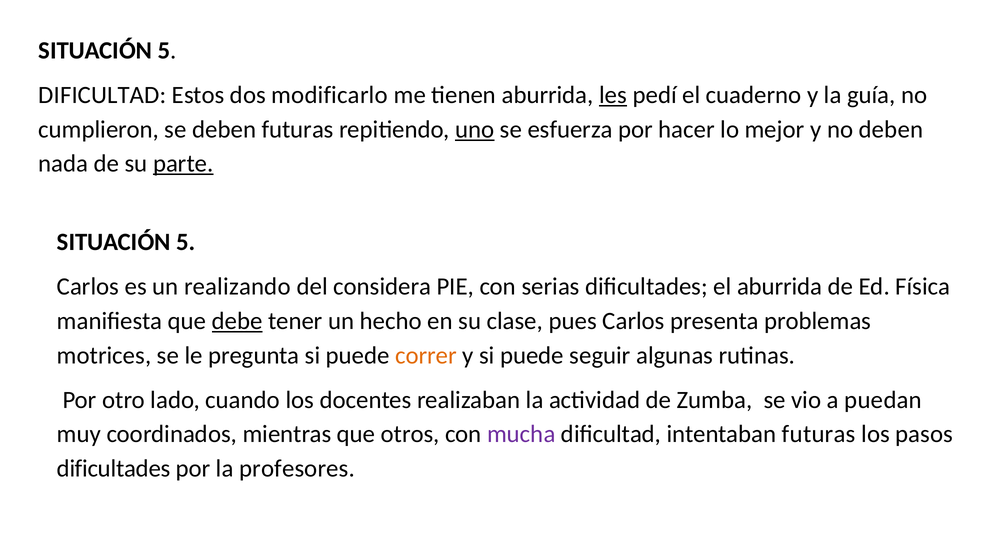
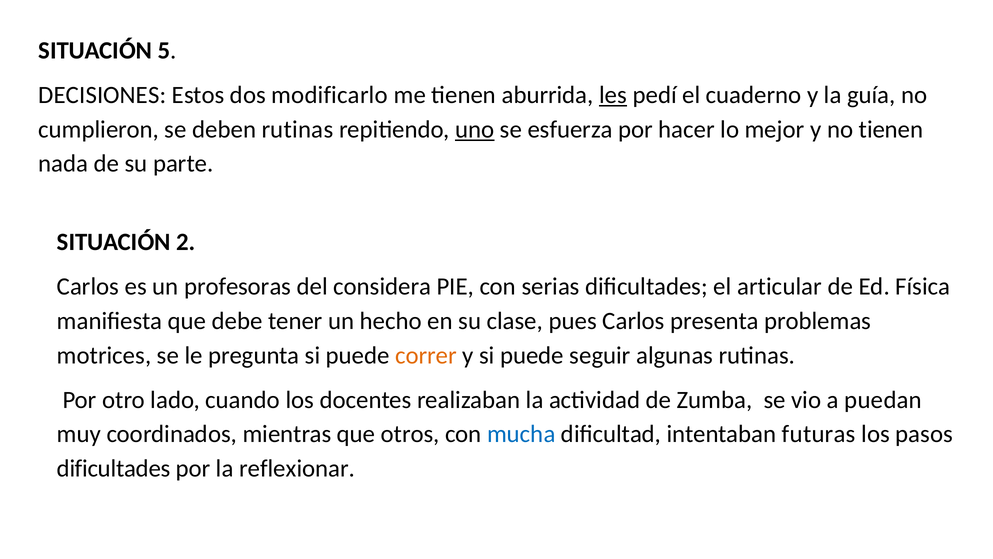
DIFICULTAD: DIFICULTAD -> DECISIONES (102, 95)
deben futuras: futuras -> rutinas (297, 129)
no deben: deben -> tienen (891, 129)
parte underline: present -> none (183, 164)
5: 5 -> 2 (186, 242)
realizando: realizando -> profesoras (238, 287)
el aburrida: aburrida -> articular (780, 287)
debe underline: present -> none (237, 321)
mucha colour: purple -> blue (521, 434)
profesores: profesores -> reflexionar (297, 468)
